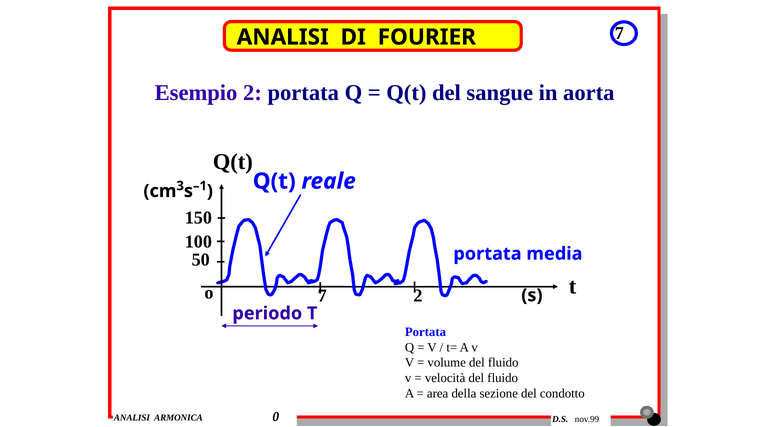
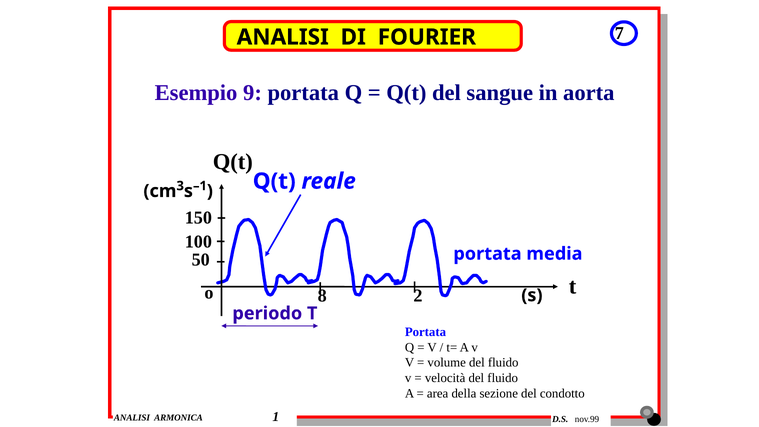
Esempio 2: 2 -> 9 (252, 93)
o 7: 7 -> 8 (322, 296)
0: 0 -> 1 (276, 417)
